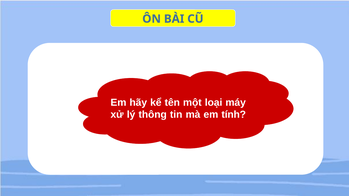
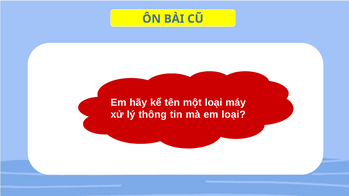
em tính: tính -> loại (234, 115)
